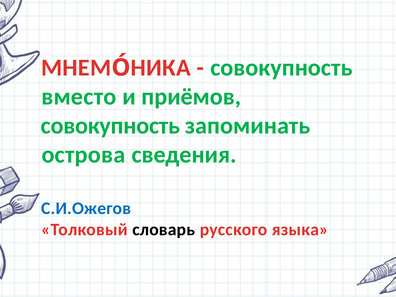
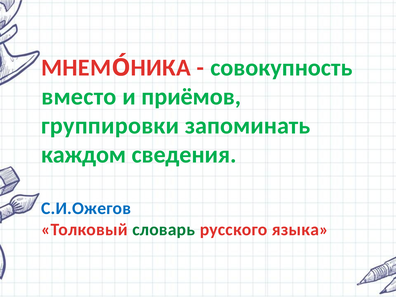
совокупность: совокупность -> группировки (110, 126)
острова: острова -> каждом (84, 155)
словарь colour: black -> green (164, 229)
